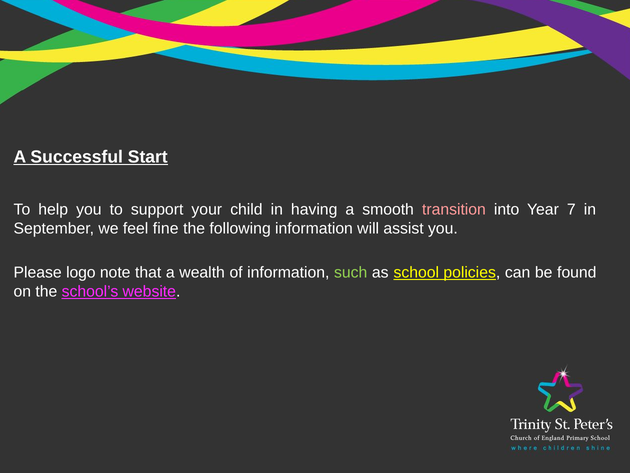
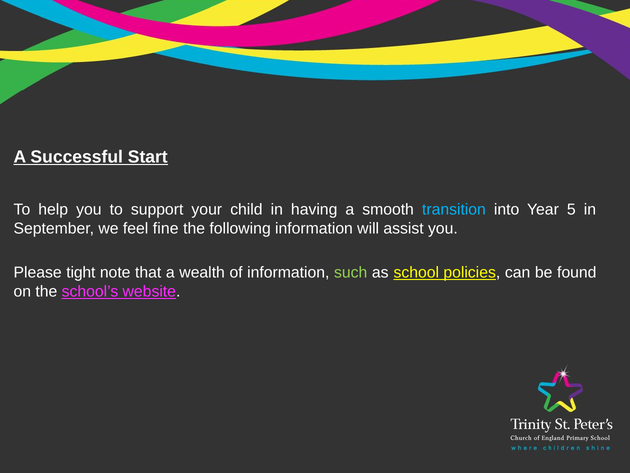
transition colour: pink -> light blue (454, 209)
7: 7 -> 5 (571, 209)
logo: logo -> tight (81, 272)
